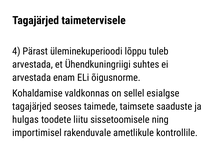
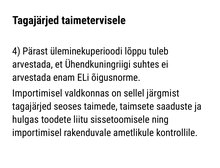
Kohaldamise: Kohaldamise -> Importimisel (37, 93)
esialgse: esialgse -> järgmist (163, 93)
